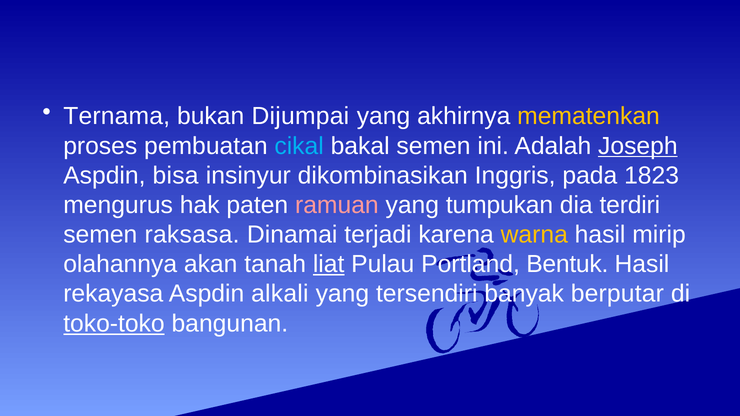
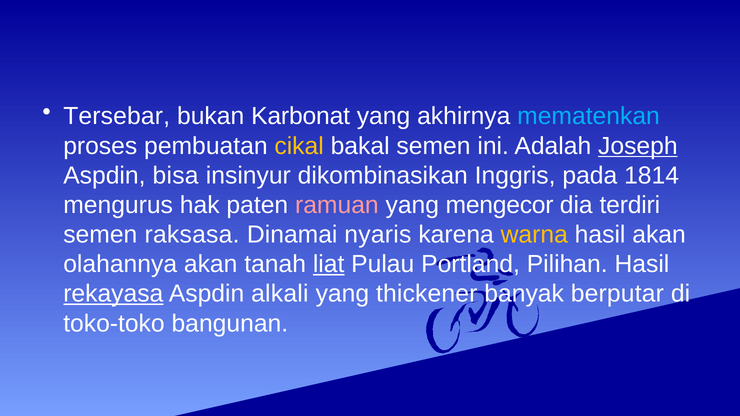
Ternama: Ternama -> Tersebar (117, 116)
Dijumpai: Dijumpai -> Karbonat (301, 116)
mematenkan colour: yellow -> light blue (589, 116)
cikal colour: light blue -> yellow (299, 146)
1823: 1823 -> 1814 (652, 176)
tumpukan: tumpukan -> mengecor (500, 205)
terjadi: terjadi -> nyaris (378, 235)
hasil mirip: mirip -> akan (659, 235)
Bentuk: Bentuk -> Pilihan (567, 264)
rekayasa underline: none -> present (113, 294)
tersendiri: tersendiri -> thickener (427, 294)
toko-toko underline: present -> none (114, 324)
